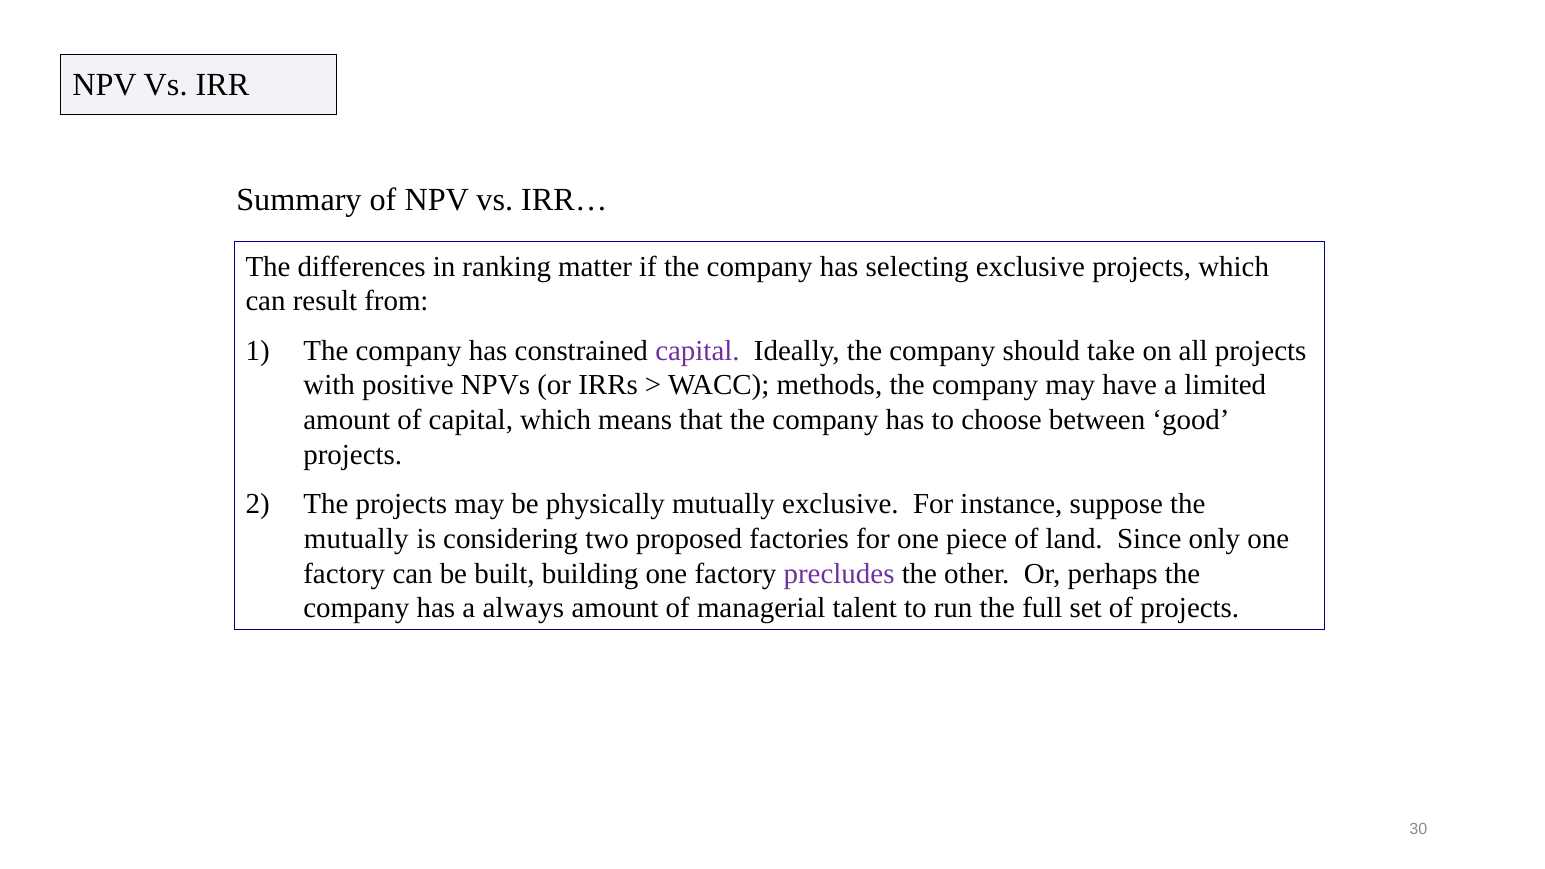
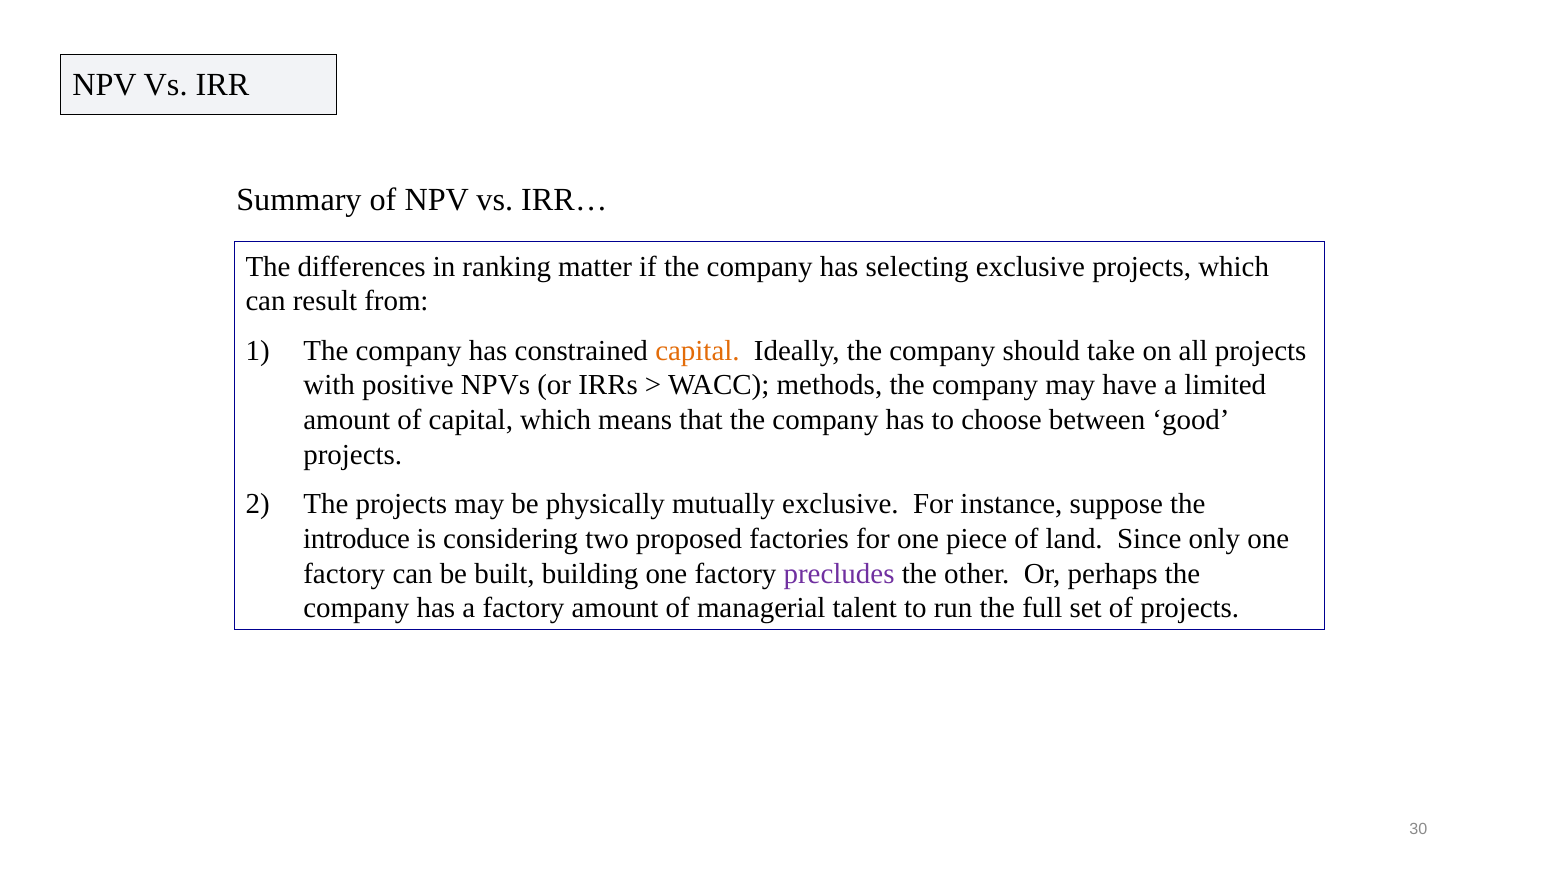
capital colour: purple -> orange (697, 351)
mutually: mutually -> introduce (357, 539)
a always: always -> factory (523, 608)
